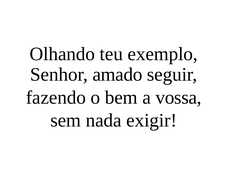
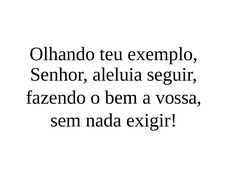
amado: amado -> aleluia (117, 75)
